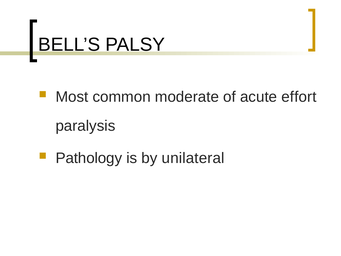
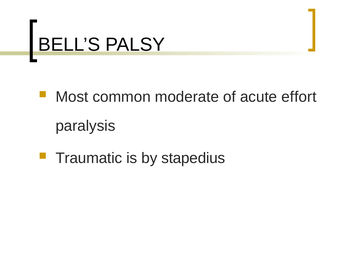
Pathology: Pathology -> Traumatic (89, 158)
unilateral: unilateral -> stapedius (193, 158)
